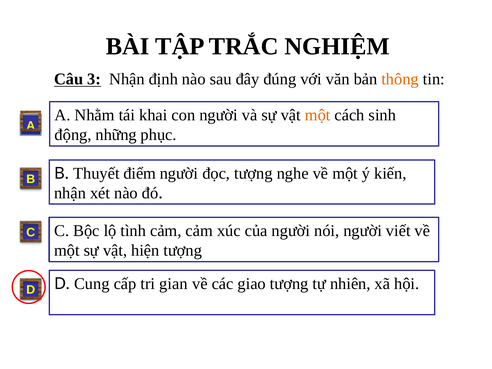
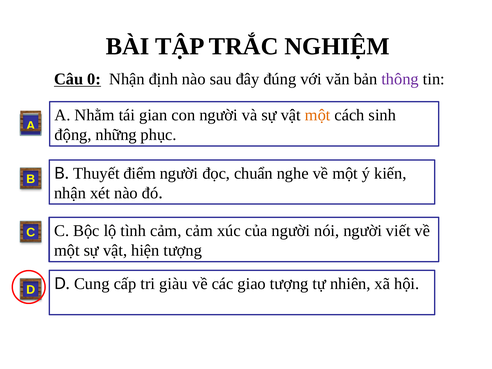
3: 3 -> 0 (94, 79)
thông colour: orange -> purple (400, 79)
khai: khai -> gian (153, 115)
đọc tượng: tượng -> chuẩn (253, 173)
gian: gian -> giàu (174, 284)
